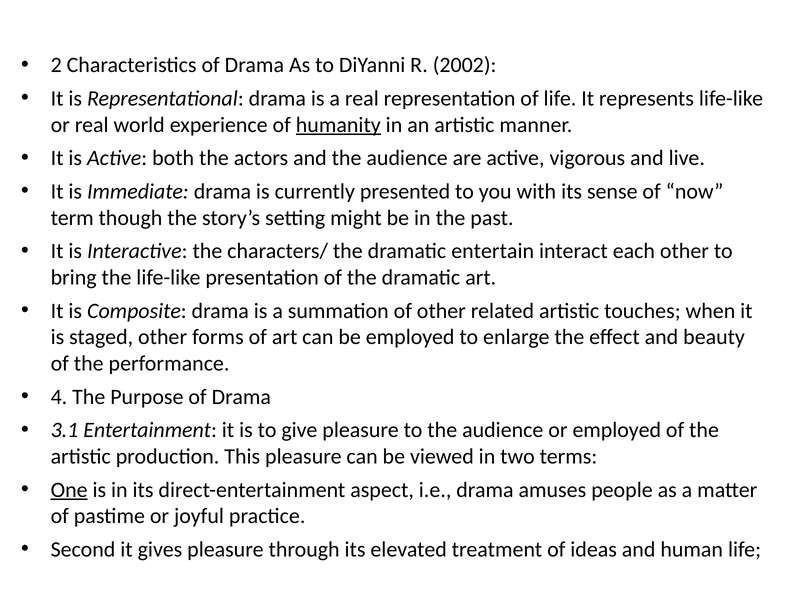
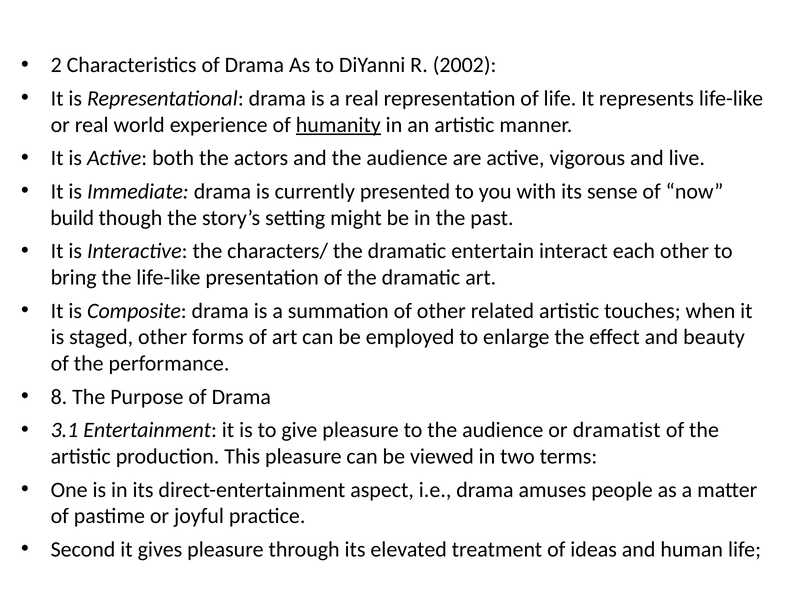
term: term -> build (72, 218)
4: 4 -> 8 (59, 397)
or employed: employed -> dramatist (617, 430)
One underline: present -> none (69, 490)
